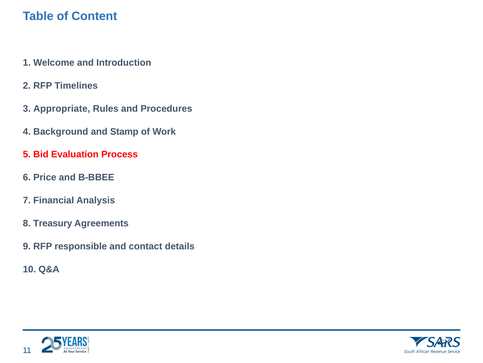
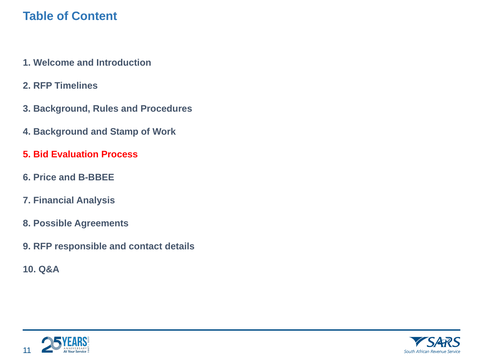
3 Appropriate: Appropriate -> Background (62, 108)
Treasury: Treasury -> Possible (53, 223)
